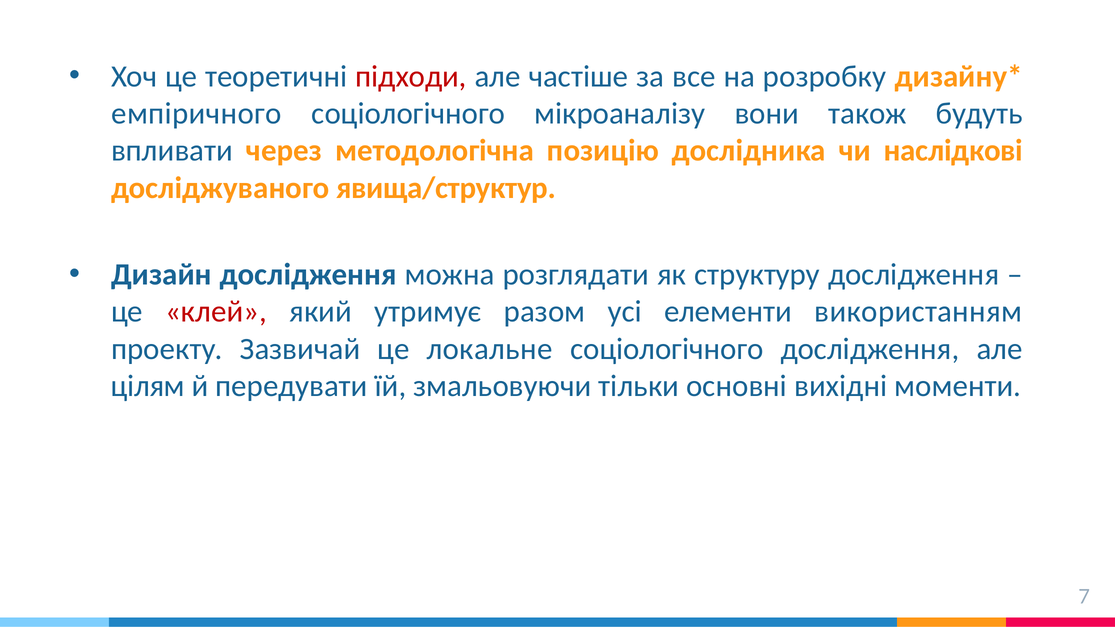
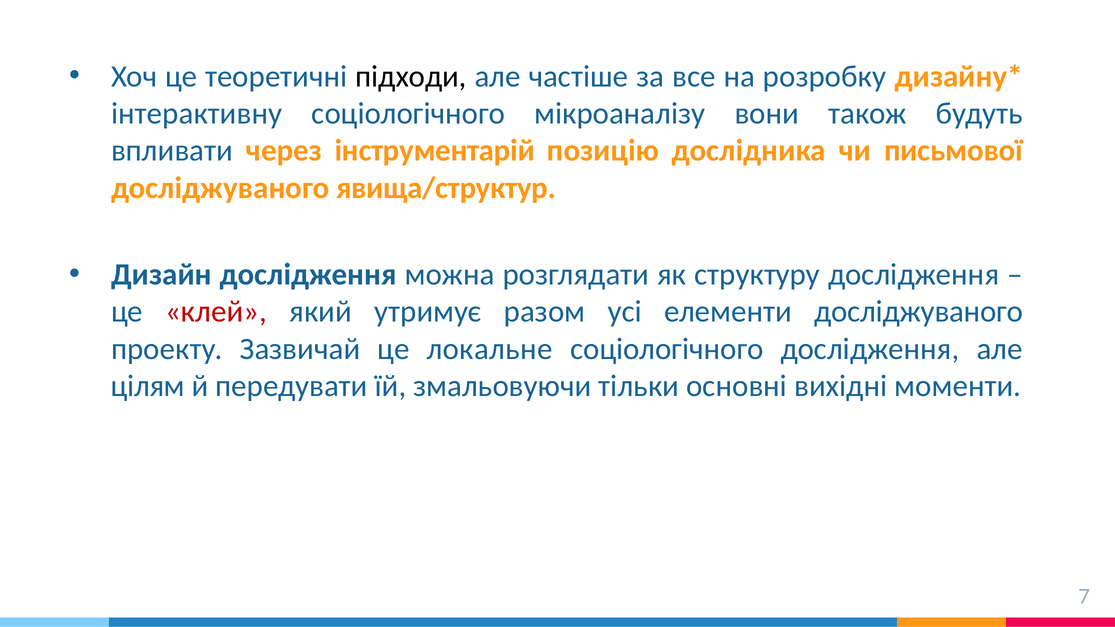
підходи colour: red -> black (411, 76)
емпіричного: емпіричного -> інтерактивну (197, 114)
методологічна: методологічна -> інструментарій (435, 151)
наслідкові: наслідкові -> письмової (953, 151)
елементи використанням: використанням -> досліджуваного (919, 312)
